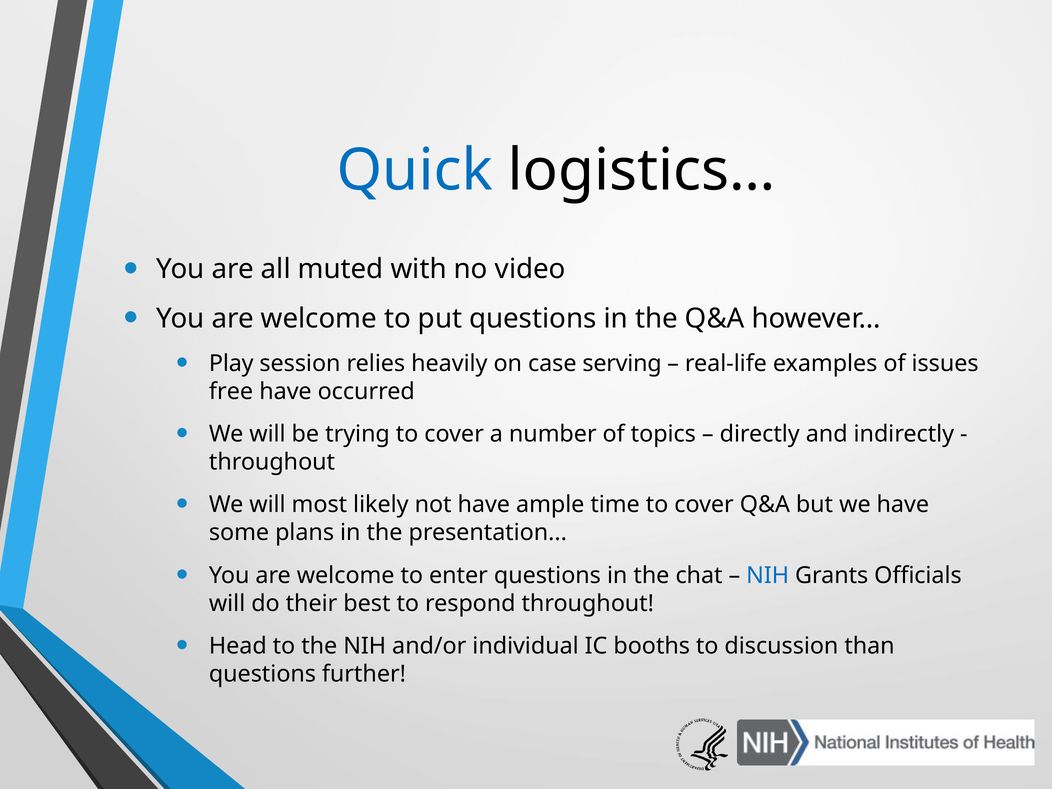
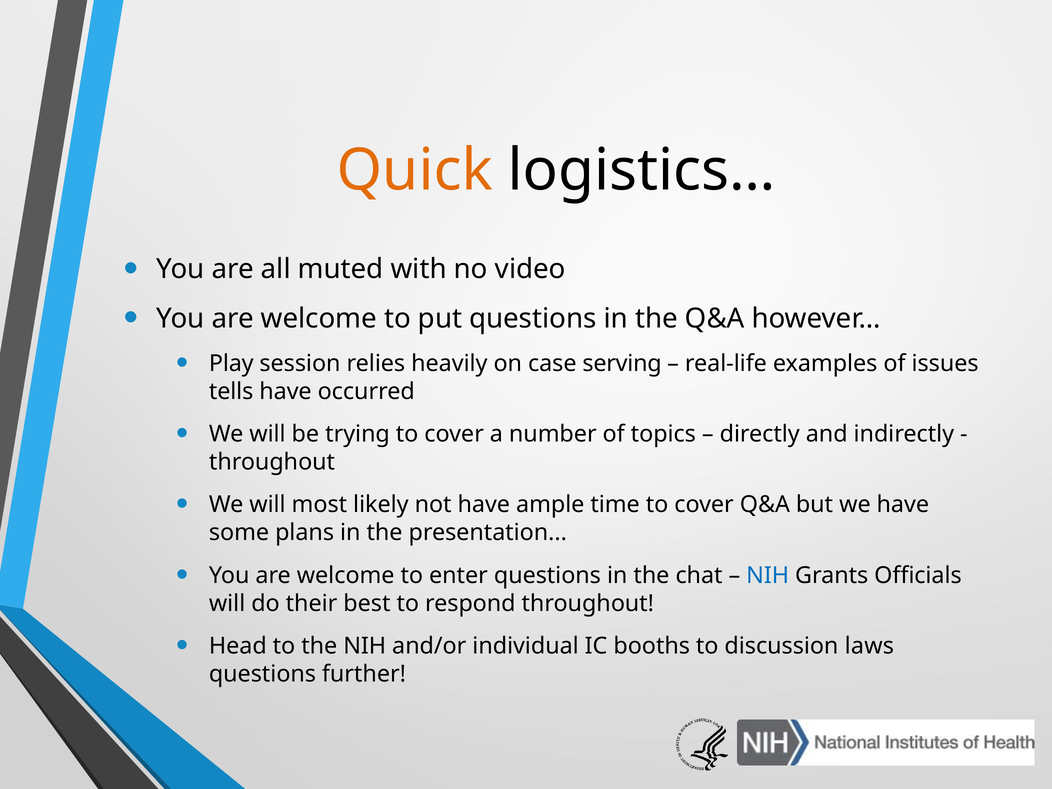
Quick colour: blue -> orange (415, 171)
free: free -> tells (231, 391)
than: than -> laws (869, 646)
